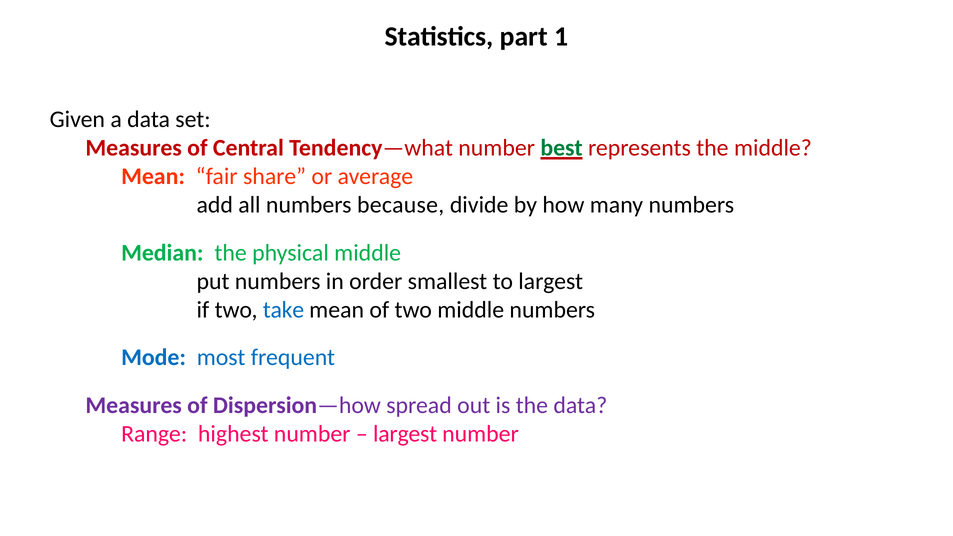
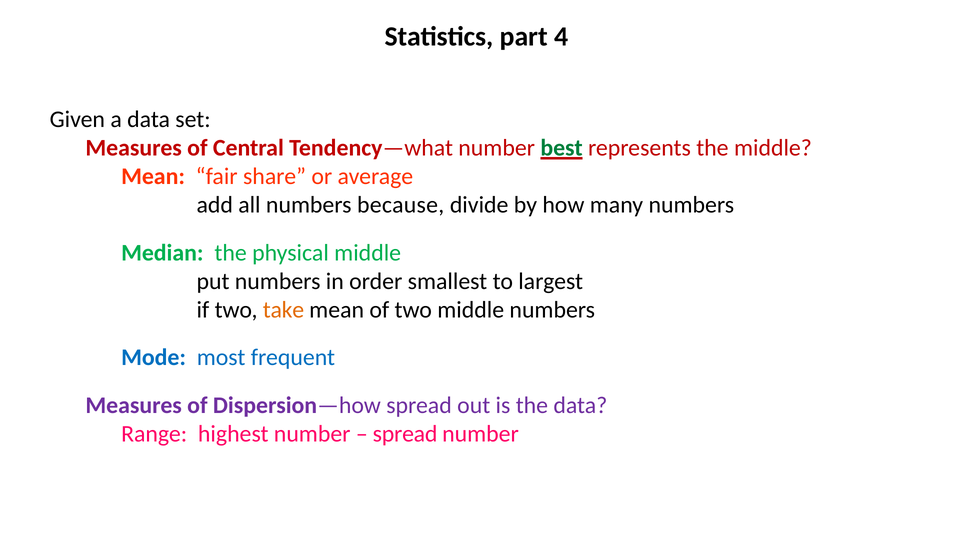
1: 1 -> 4 (561, 37)
take colour: blue -> orange (284, 310)
largest: largest -> spread (405, 434)
